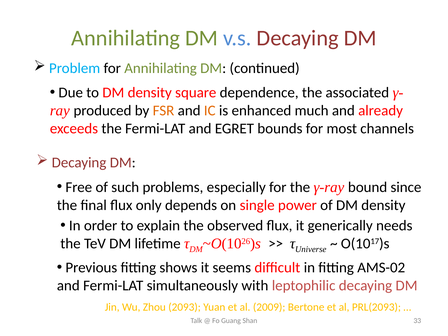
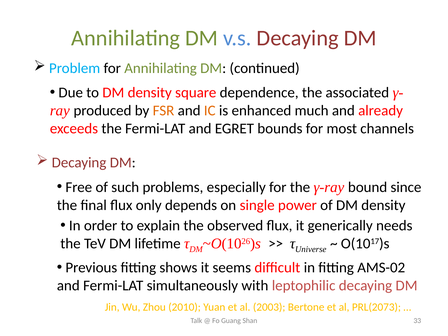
2093: 2093 -> 2010 (185, 307)
2009: 2009 -> 2003 (269, 307)
PRL(2093: PRL(2093 -> PRL(2073 (376, 307)
